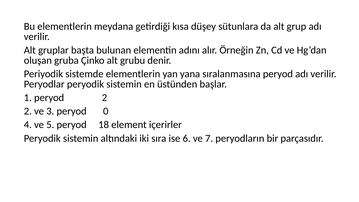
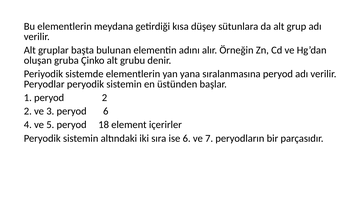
peryod 0: 0 -> 6 (106, 111)
